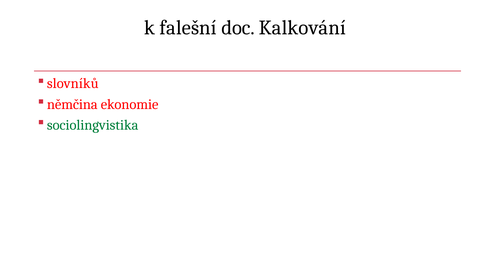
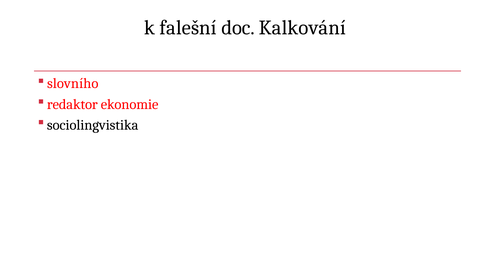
slovníků: slovníků -> slovního (73, 84)
němčina: němčina -> redaktor (72, 104)
sociolingvistika colour: green -> black (93, 125)
